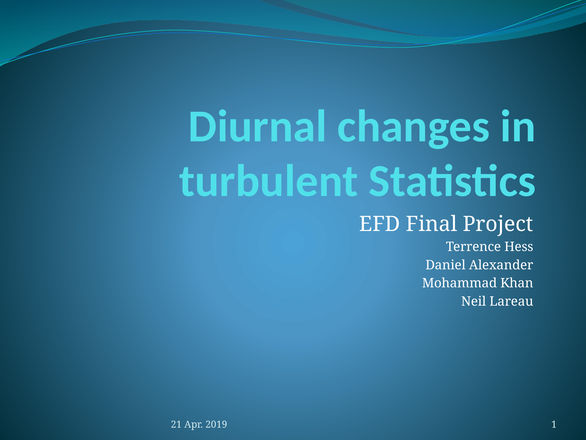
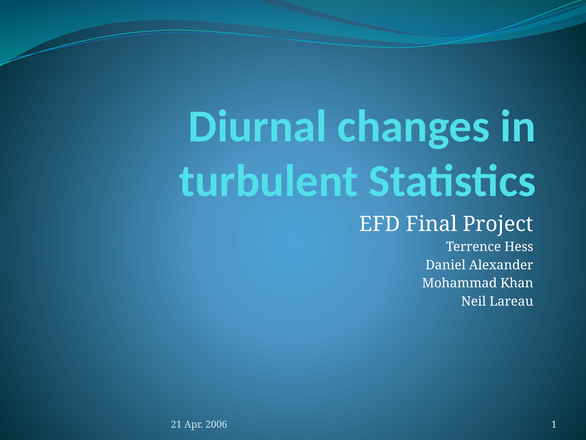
2019: 2019 -> 2006 (216, 424)
